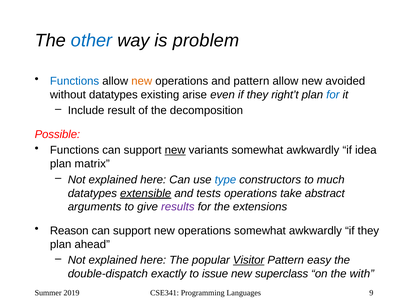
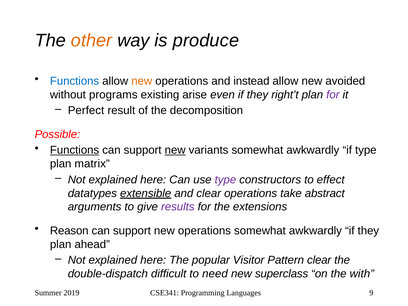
other colour: blue -> orange (92, 40)
problem: problem -> produce (206, 40)
and pattern: pattern -> instead (251, 81)
without datatypes: datatypes -> programs (113, 95)
for colour: blue -> purple (333, 95)
Include: Include -> Perfect (86, 111)
Functions underline: none -> present (75, 150)
if idea: idea -> type (366, 150)
type colour: blue -> purple (225, 180)
much: much -> effect (331, 180)
and tests: tests -> clear (209, 193)
Visitor underline: present -> none (249, 260)
Pattern easy: easy -> clear (319, 260)
exactly: exactly -> difficult (169, 274)
issue: issue -> need (215, 274)
